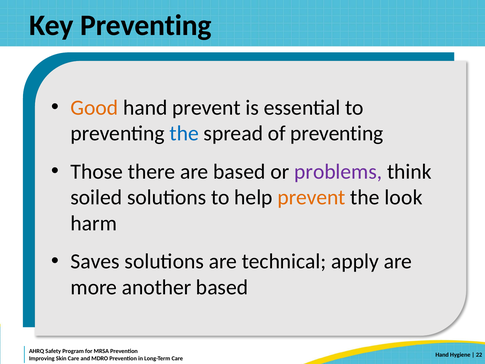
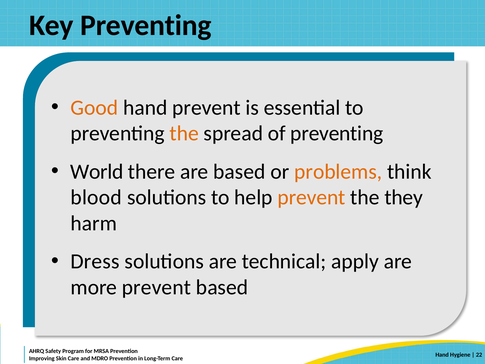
the colour: blue -> orange (184, 133)
Those: Those -> World (97, 171)
problems colour: purple -> orange (338, 171)
soiled: soiled -> blood (96, 197)
look: look -> they (404, 197)
Saves: Saves -> Dress (95, 261)
more another: another -> prevent (156, 287)
